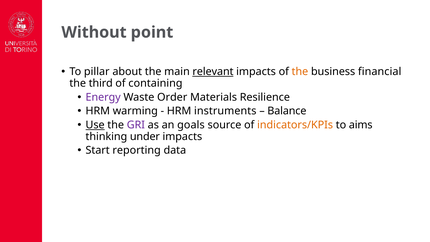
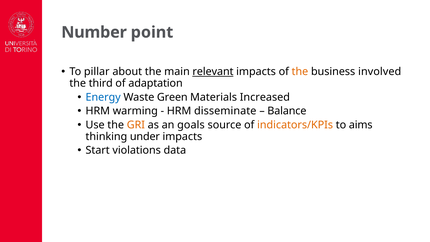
Without: Without -> Number (94, 32)
financial: financial -> involved (380, 72)
containing: containing -> adaptation (156, 83)
Energy colour: purple -> blue (103, 97)
Order: Order -> Green (172, 97)
Resilience: Resilience -> Increased (265, 97)
instruments: instruments -> disseminate (225, 111)
Use underline: present -> none (95, 125)
GRI colour: purple -> orange (136, 125)
reporting: reporting -> violations (137, 150)
